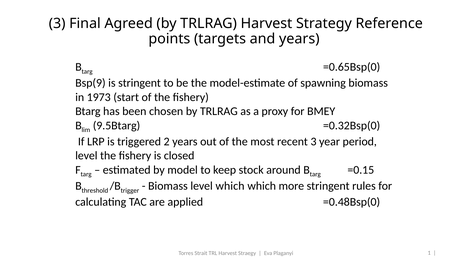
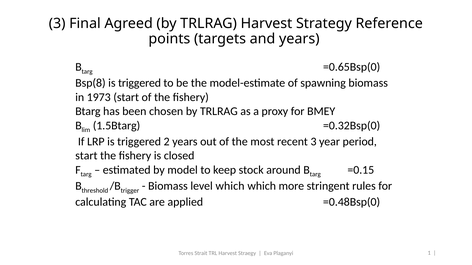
Bsp(9: Bsp(9 -> Bsp(8 (90, 83)
stringent: stringent -> triggered (140, 83)
9.5Btarg: 9.5Btarg -> 1.5Btarg (117, 126)
level: level -> start (86, 156)
